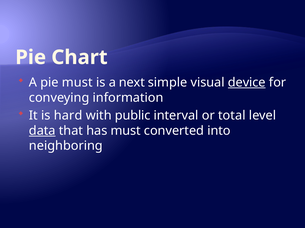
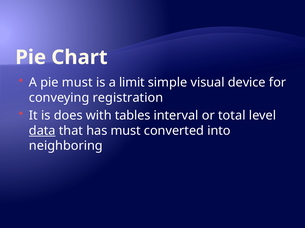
next: next -> limit (132, 83)
device underline: present -> none (247, 83)
information: information -> registration (128, 98)
hard: hard -> does (68, 116)
public: public -> tables (133, 116)
